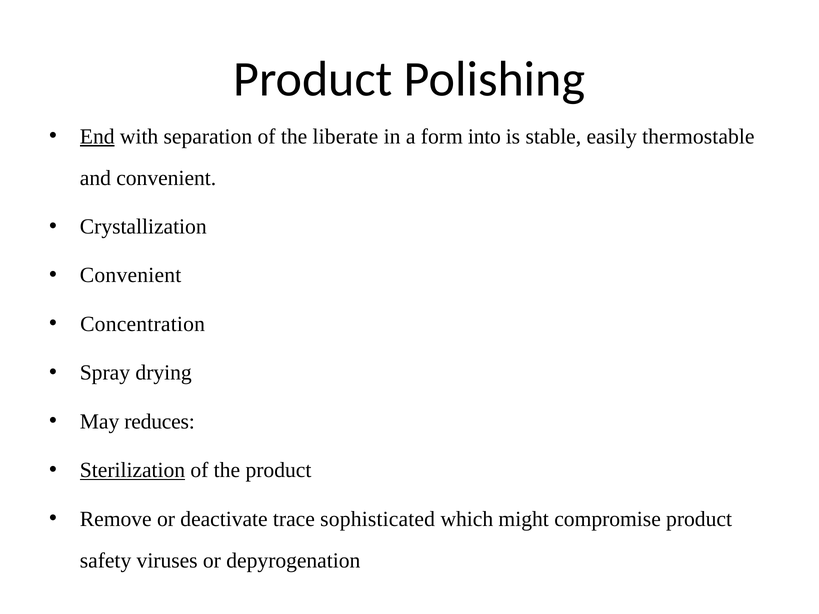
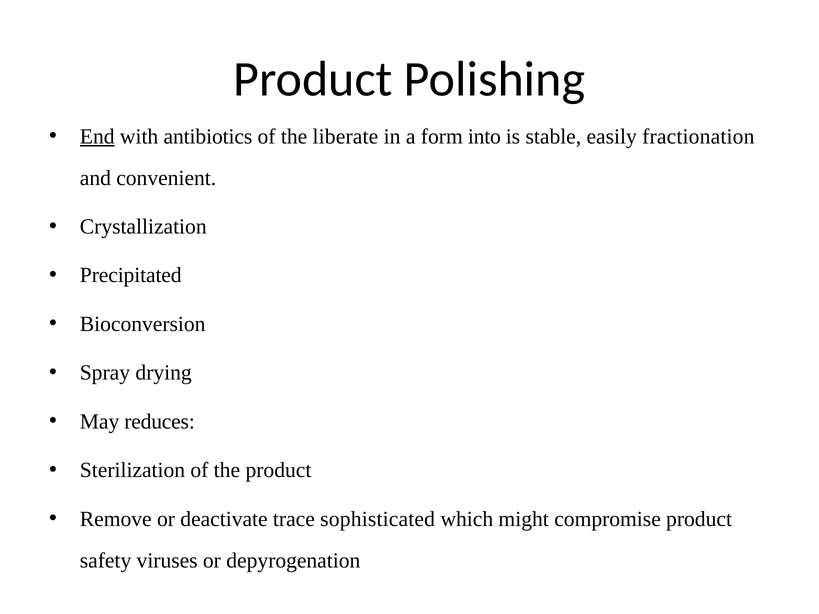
separation: separation -> antibiotics (208, 136)
thermostable: thermostable -> fractionation (698, 136)
Convenient: Convenient -> Precipitated (131, 275)
Concentration: Concentration -> Bioconversion (143, 324)
Sterilization underline: present -> none (133, 470)
